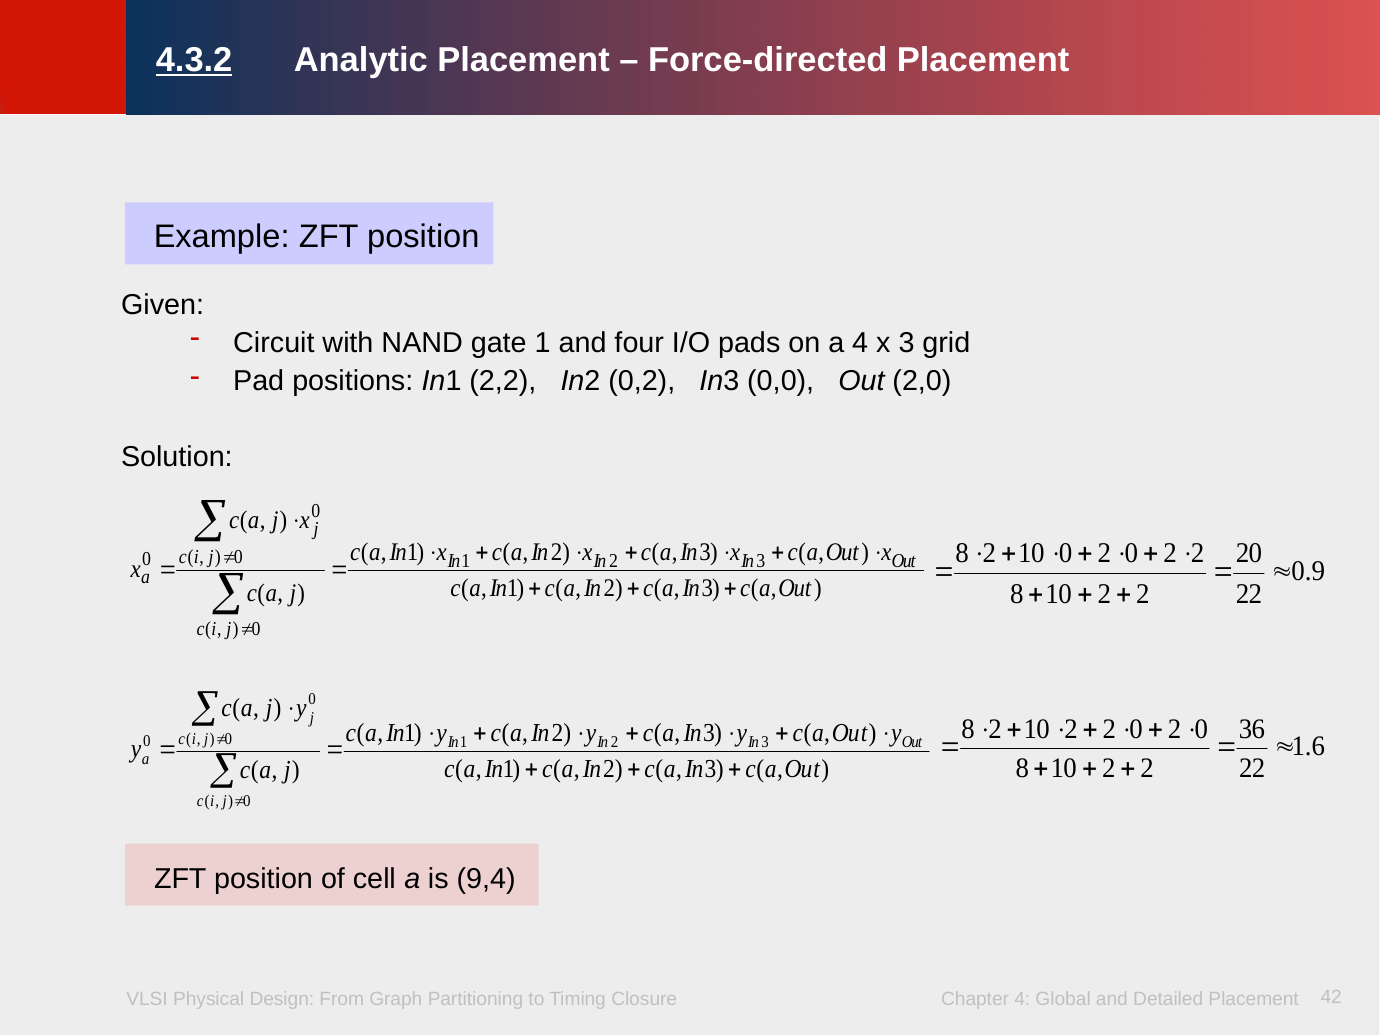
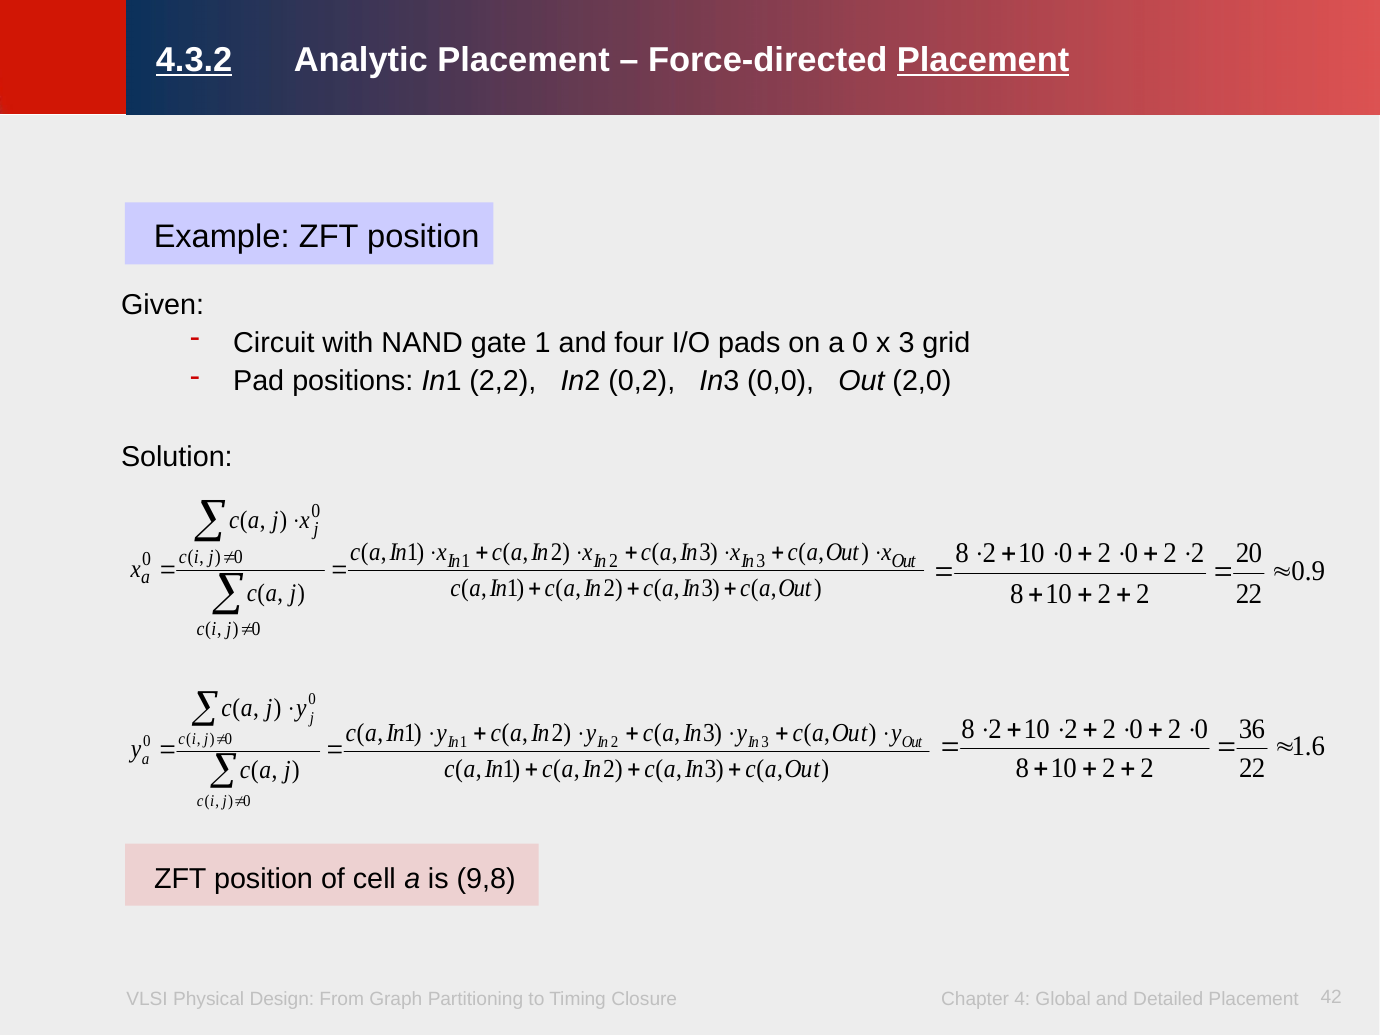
Placement underline: none -> present (983, 60)
a 4: 4 -> 0 (860, 343)
9,4: 9,4 -> 9,8 (486, 879)
